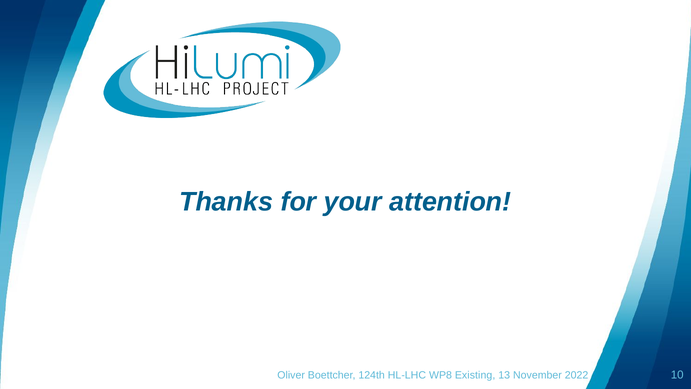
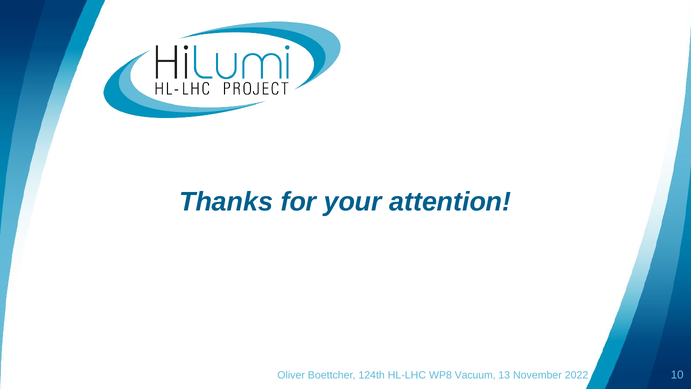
Existing: Existing -> Vacuum (475, 375)
